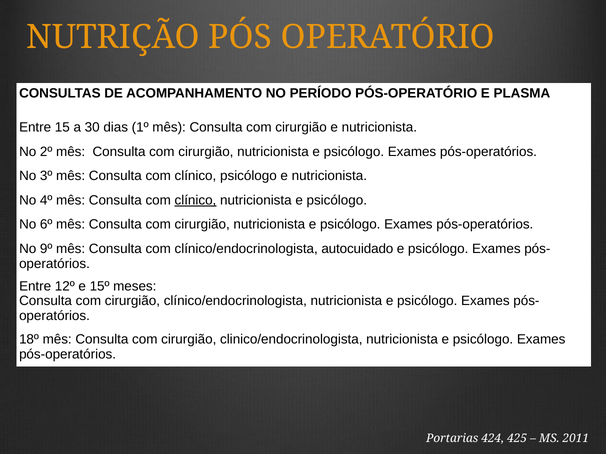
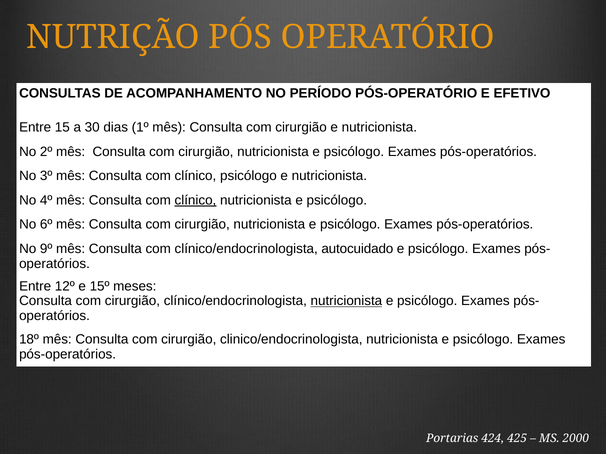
PLASMA: PLASMA -> EFETIVO (522, 93)
nutricionista underline: none -> present (346, 301)
2011: 2011 -> 2000 (576, 439)
